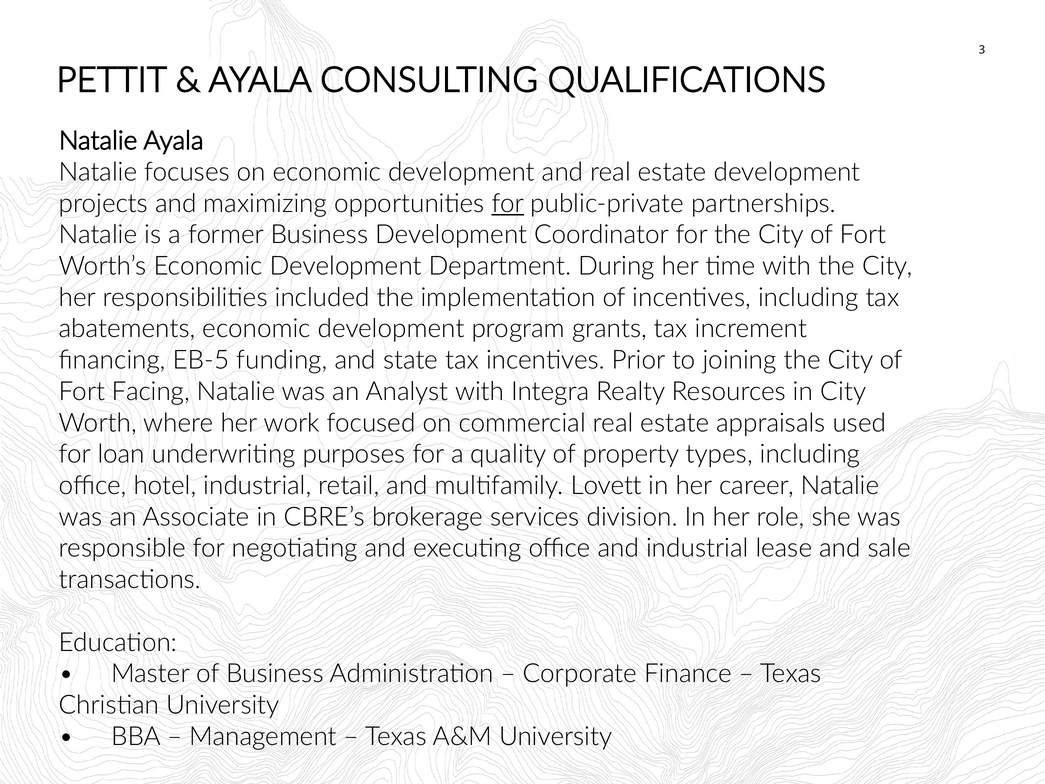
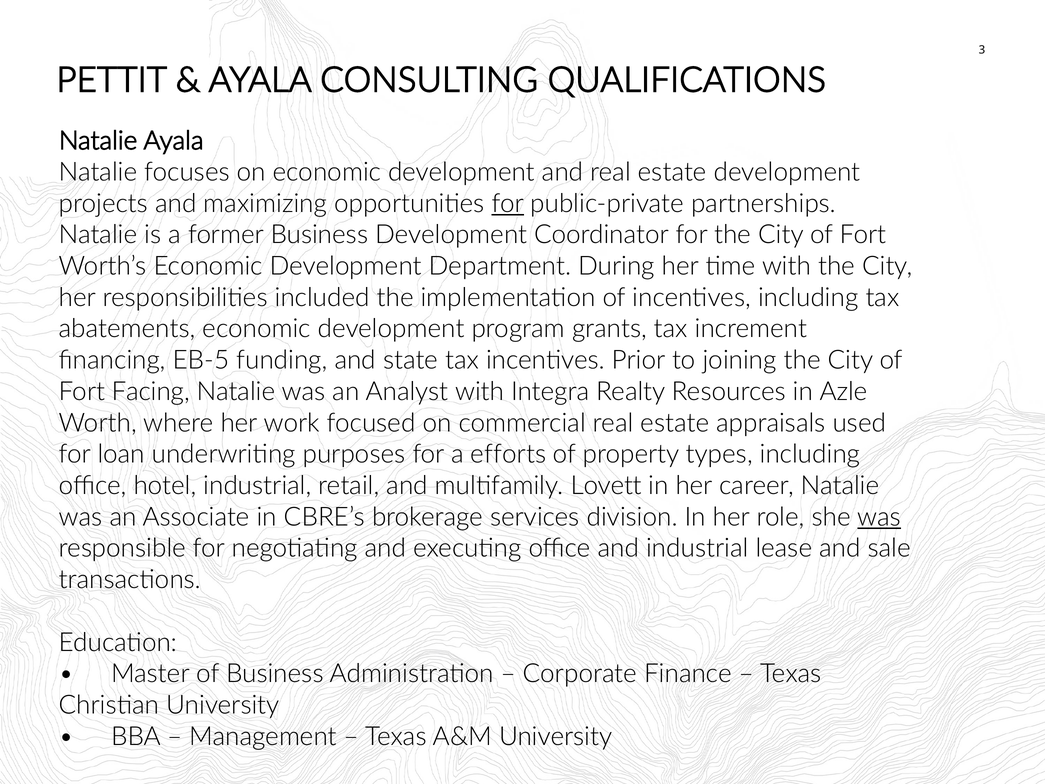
in City: City -> Azle (843, 391)
quality: quality -> efforts (508, 454)
was underline: none -> present (879, 517)
